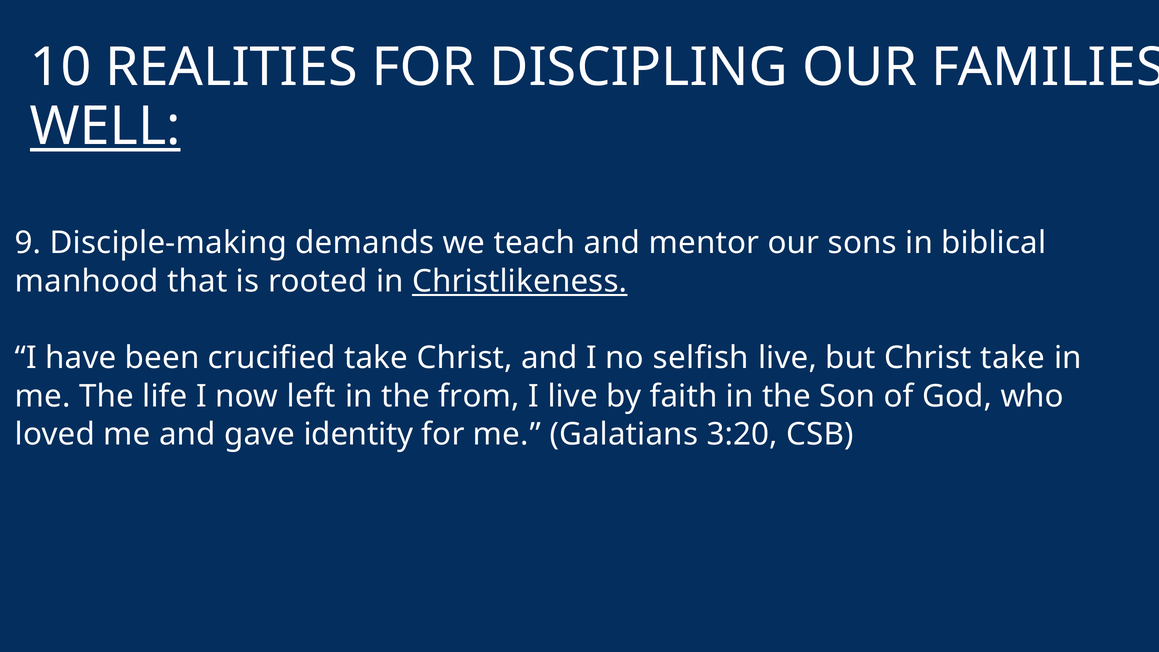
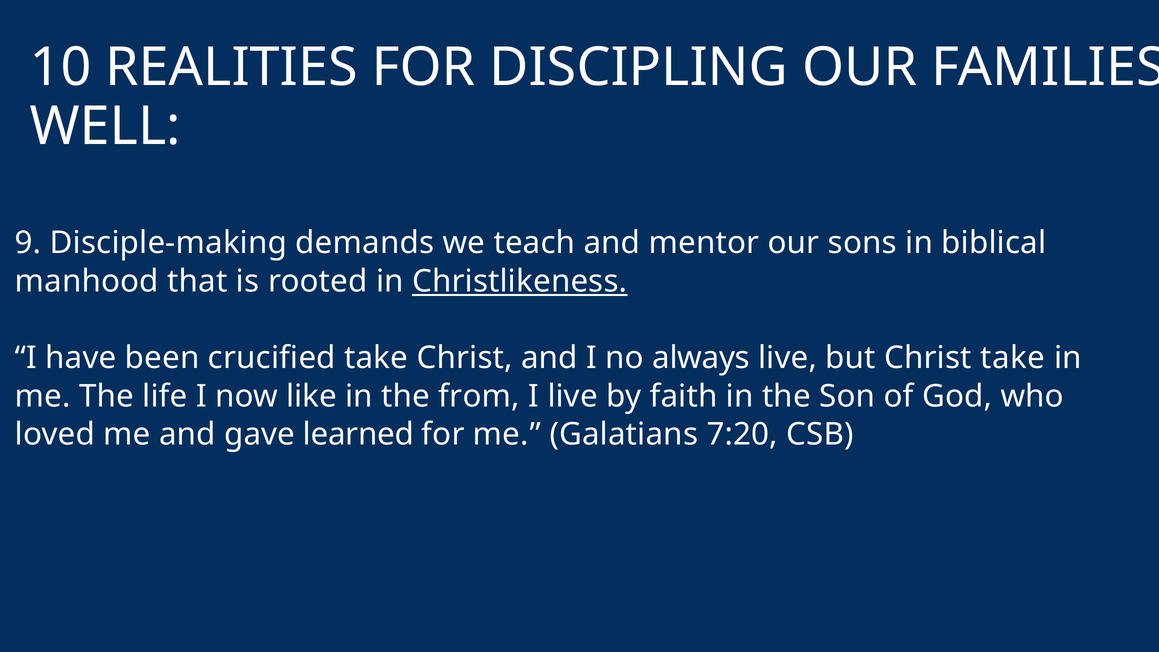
WELL underline: present -> none (105, 127)
selfish: selfish -> always (701, 358)
left: left -> like (312, 396)
identity: identity -> learned (358, 434)
3:20: 3:20 -> 7:20 (742, 434)
